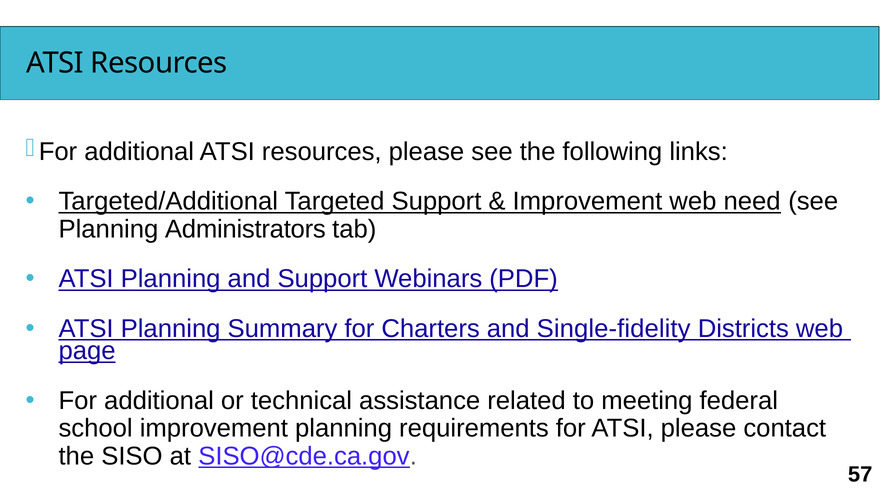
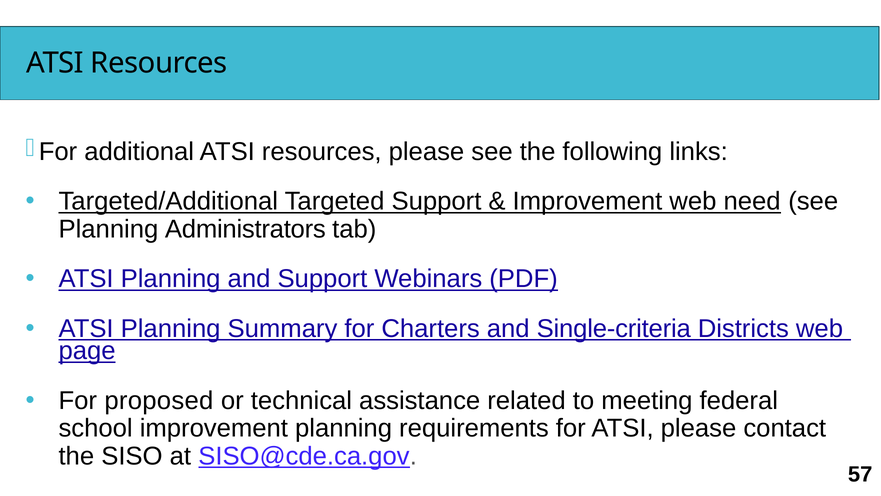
Single-fidelity: Single-fidelity -> Single-criteria (614, 328)
For additional: additional -> proposed (159, 400)
